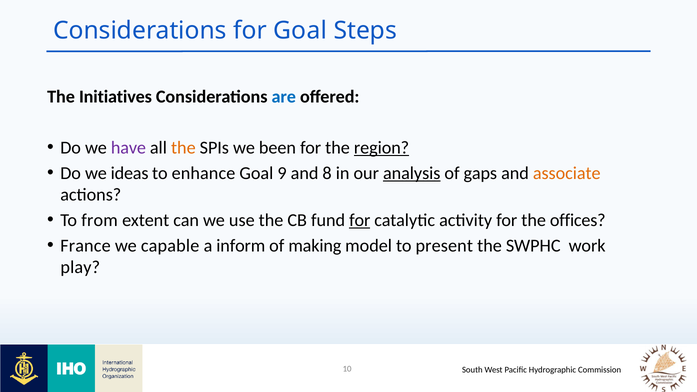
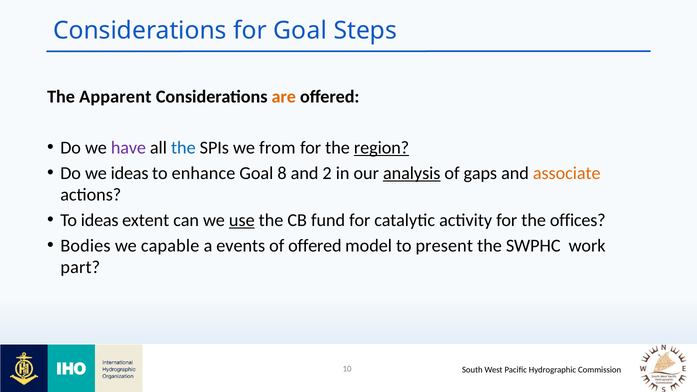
Initiatives: Initiatives -> Apparent (115, 97)
are colour: blue -> orange (284, 97)
the colour: orange -> blue (183, 148)
been: been -> from (277, 148)
9: 9 -> 8 (282, 173)
8: 8 -> 2 (327, 173)
To from: from -> ideas (100, 220)
use underline: none -> present (242, 220)
for underline: present -> none (360, 220)
France: France -> Bodies (85, 246)
inform: inform -> events (241, 246)
of making: making -> offered (315, 246)
play: play -> part (80, 267)
